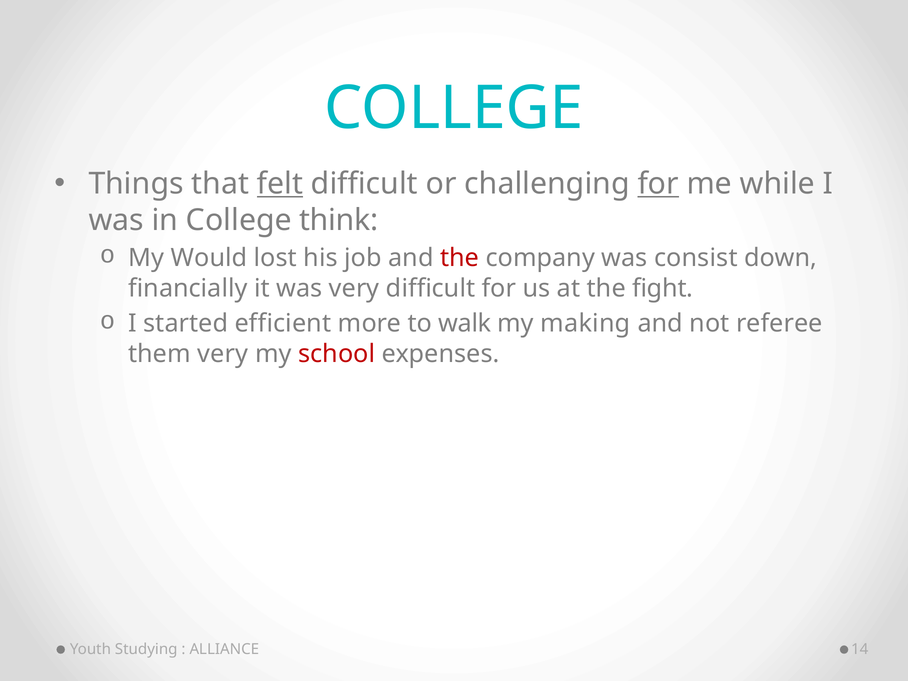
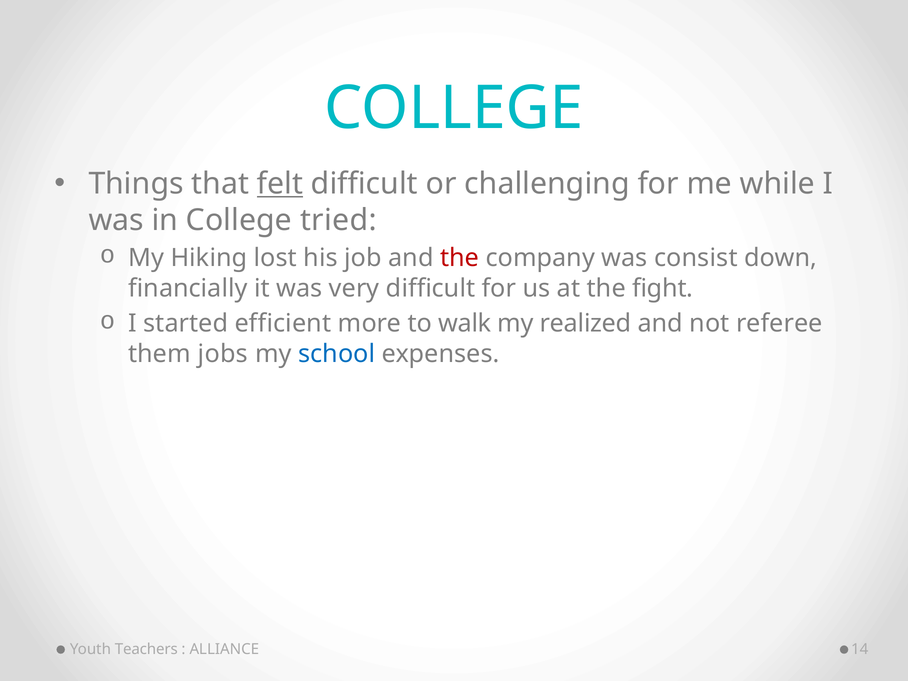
for underline: present -> none (658, 184)
think: think -> tried (338, 220)
Would: Would -> Hiking (209, 258)
making: making -> realized (586, 324)
them very: very -> jobs (223, 354)
school colour: red -> blue (337, 354)
Studying: Studying -> Teachers (146, 649)
